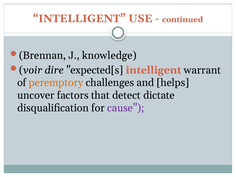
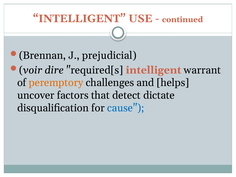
knowledge: knowledge -> prejudicial (109, 55)
expected[s: expected[s -> required[s (95, 70)
cause colour: purple -> blue (126, 108)
